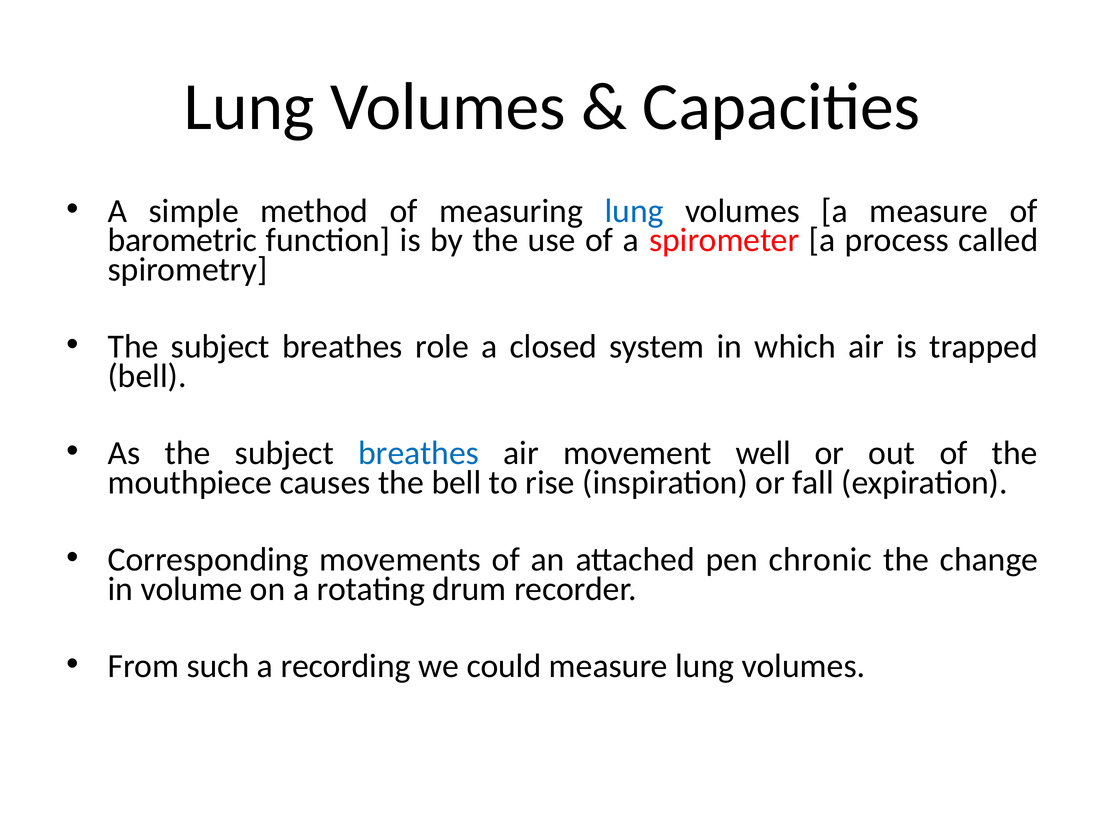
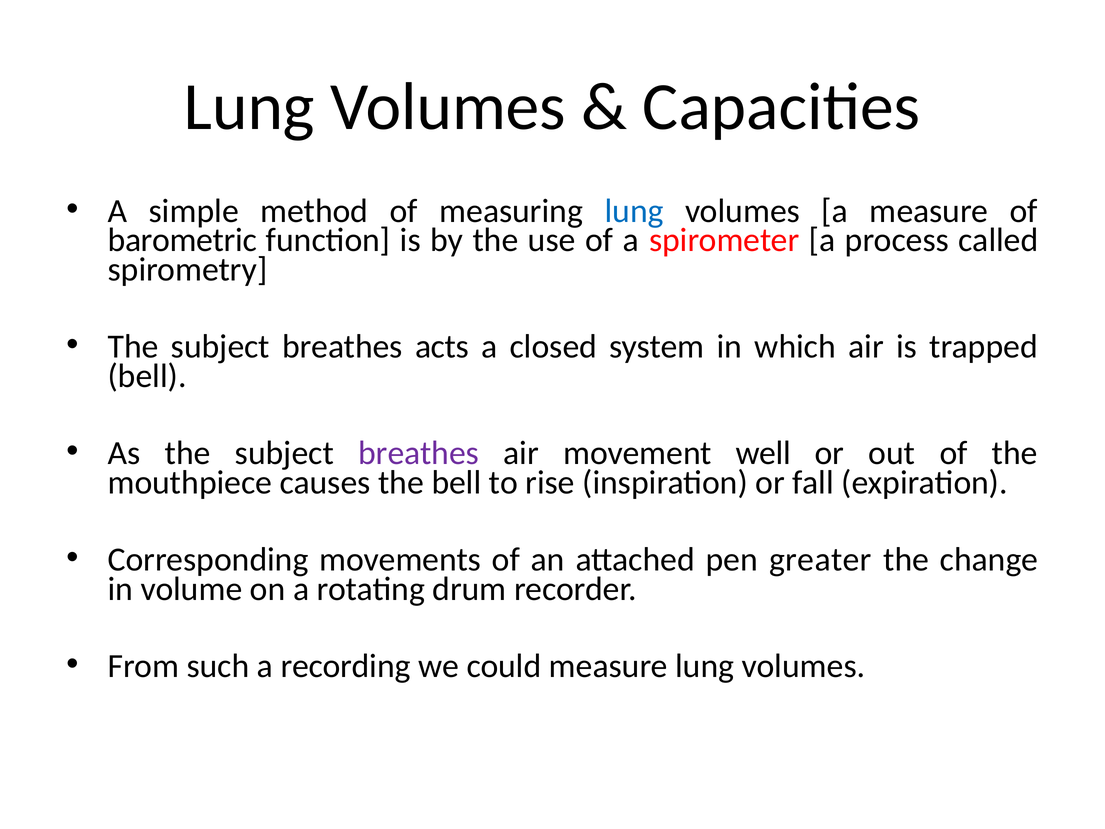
role: role -> acts (442, 347)
breathes colour: blue -> purple (419, 453)
chronic: chronic -> greater (820, 560)
